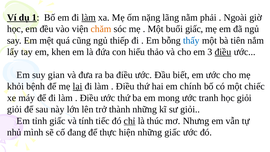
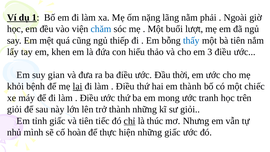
làm underline: present -> none (89, 18)
chăm colour: orange -> blue (101, 29)
buổi giấc: giấc -> lượt (194, 29)
điều underline: present -> none (223, 52)
biết: biết -> thời (181, 75)
em chính: chính -> thành (191, 86)
học giỏi: giỏi -> trên (244, 98)
và tính: tính -> tiên (86, 121)
đang: đang -> hoàn (77, 132)
